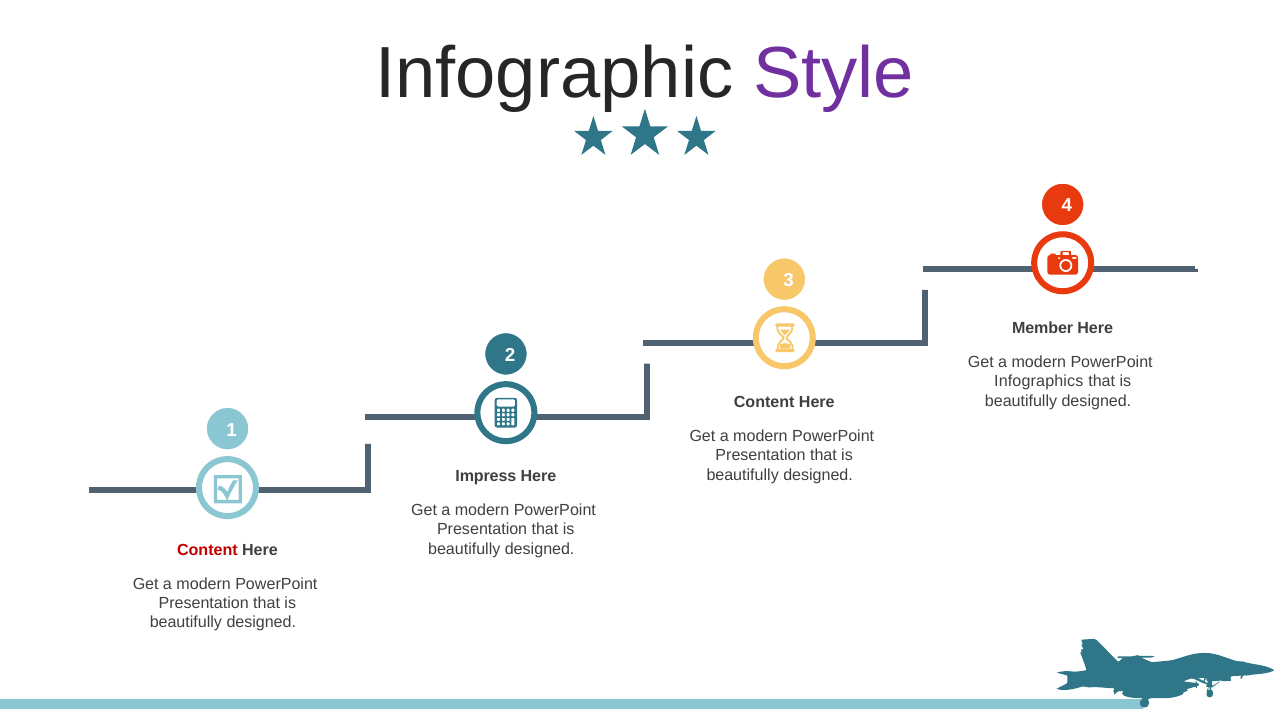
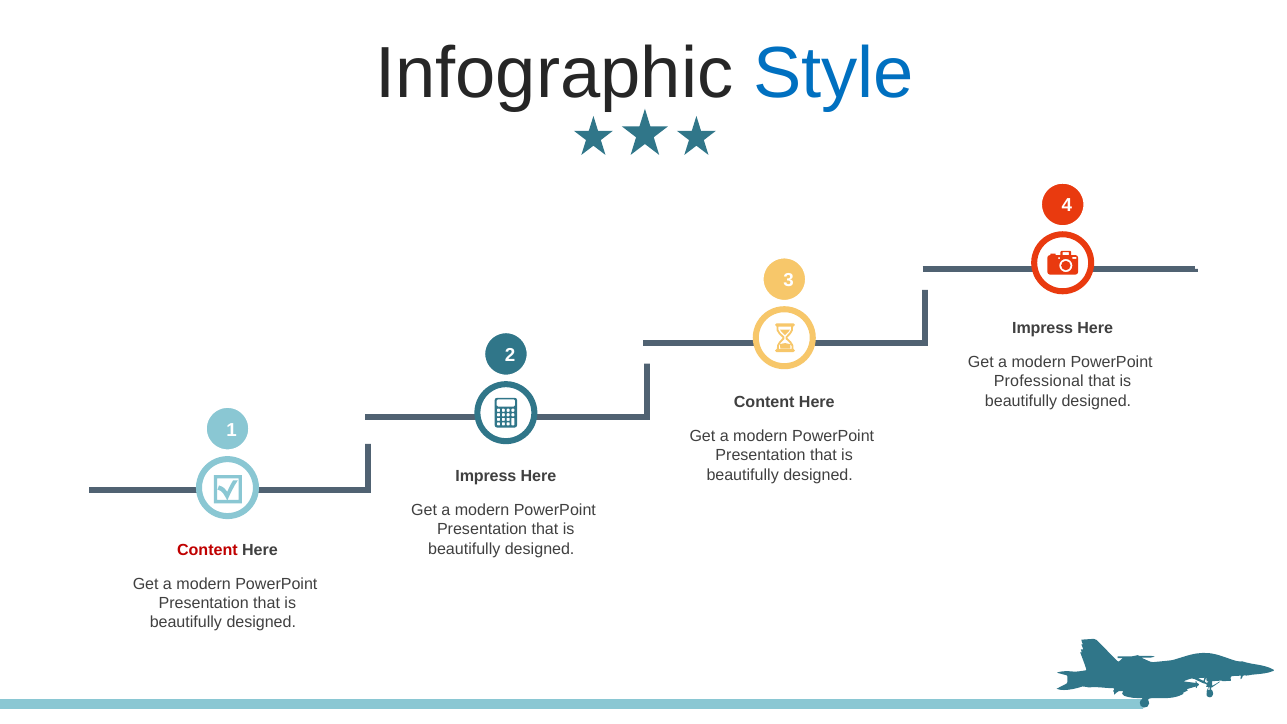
Style colour: purple -> blue (834, 74)
Member: Member -> Impress (1043, 328)
Infographics: Infographics -> Professional (1039, 382)
